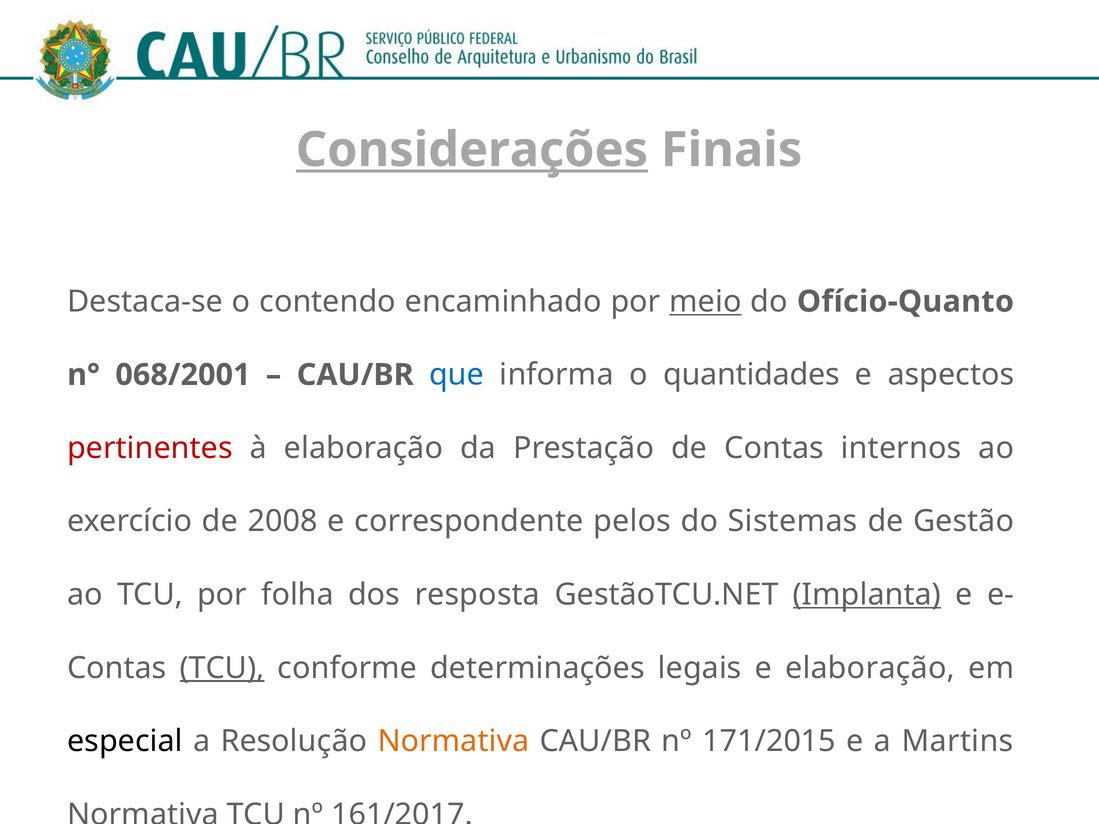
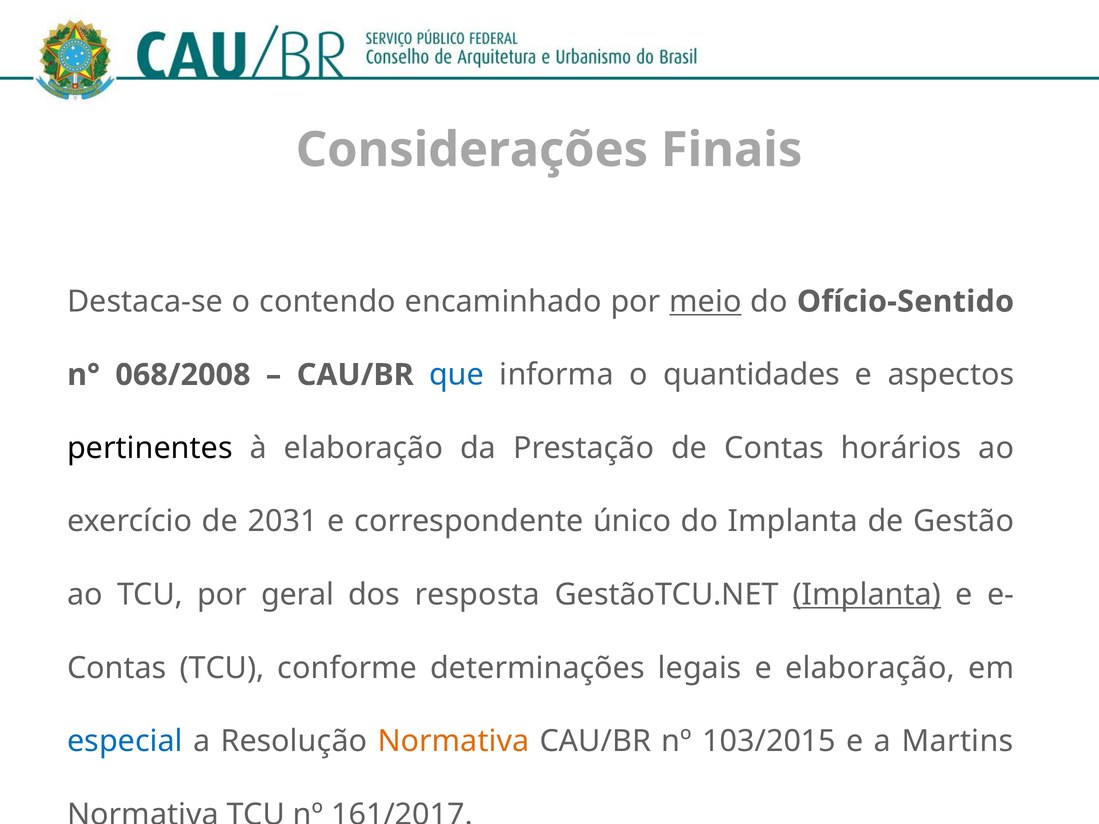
Considerações underline: present -> none (472, 150)
Ofício-Quanto: Ofício-Quanto -> Ofício-Sentido (906, 302)
068/2001: 068/2001 -> 068/2008 (183, 375)
pertinentes colour: red -> black (150, 448)
internos: internos -> horários (901, 448)
2008: 2008 -> 2031 (283, 522)
pelos: pelos -> único (632, 522)
do Sistemas: Sistemas -> Implanta (793, 522)
folha: folha -> geral (298, 595)
TCU underline: present -> none (222, 668)
especial colour: black -> blue (125, 741)
171/2015: 171/2015 -> 103/2015 (769, 741)
